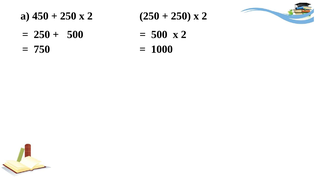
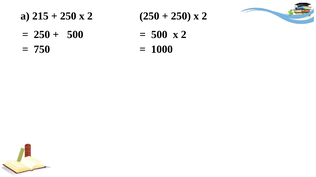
450: 450 -> 215 (40, 16)
